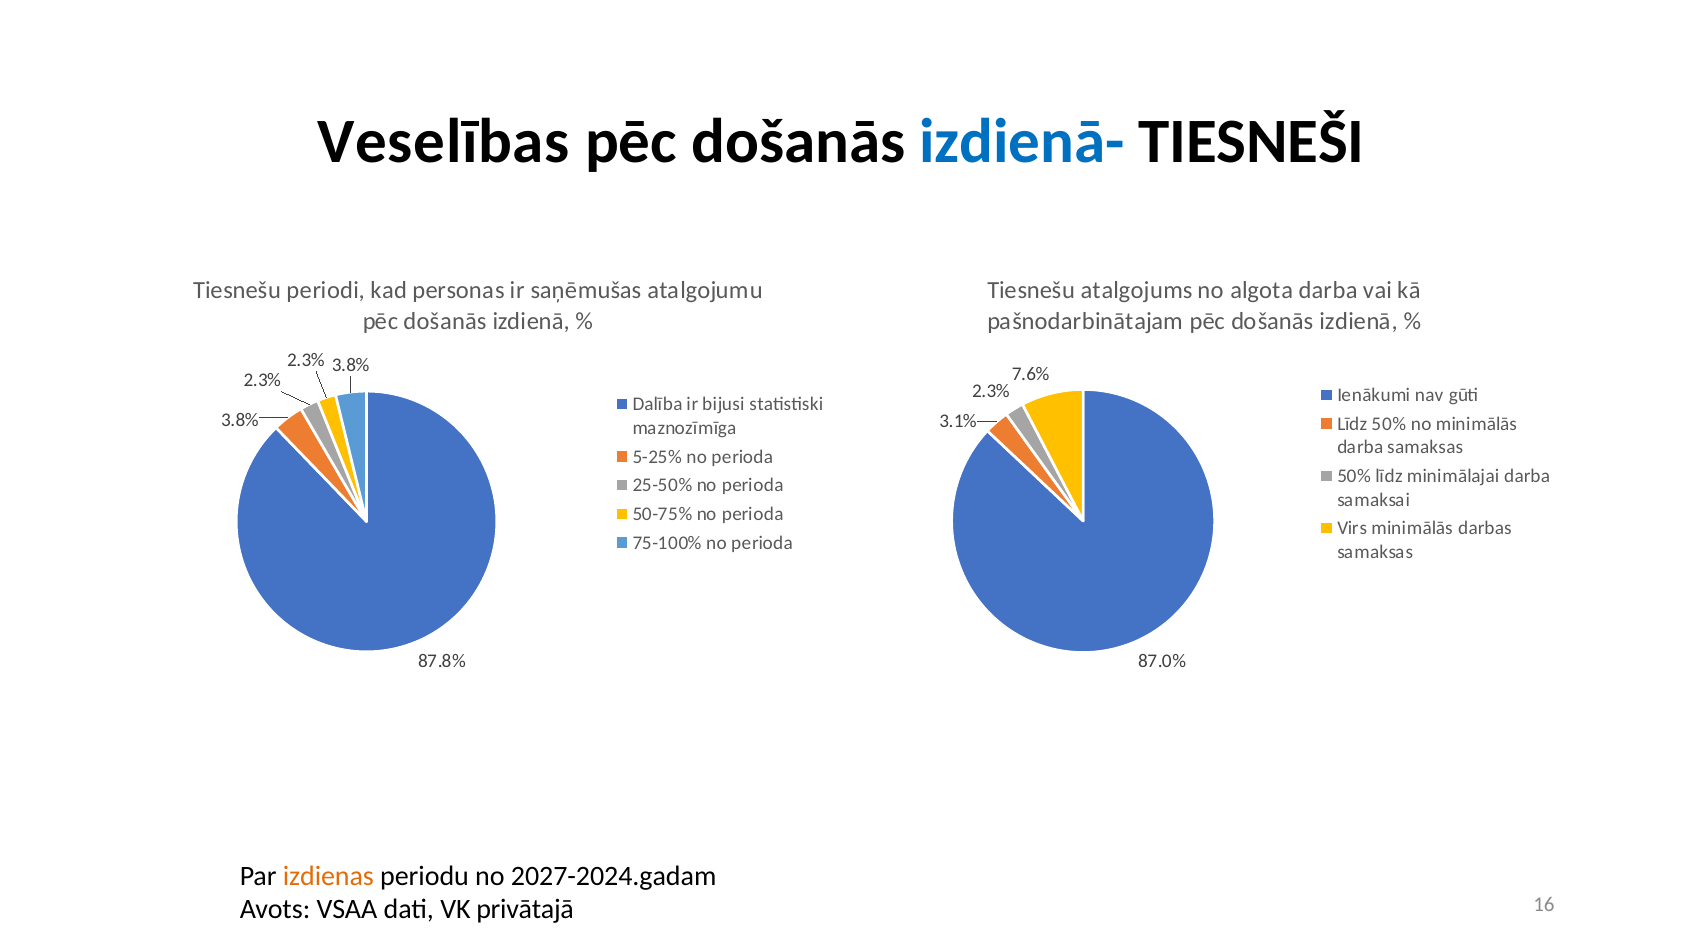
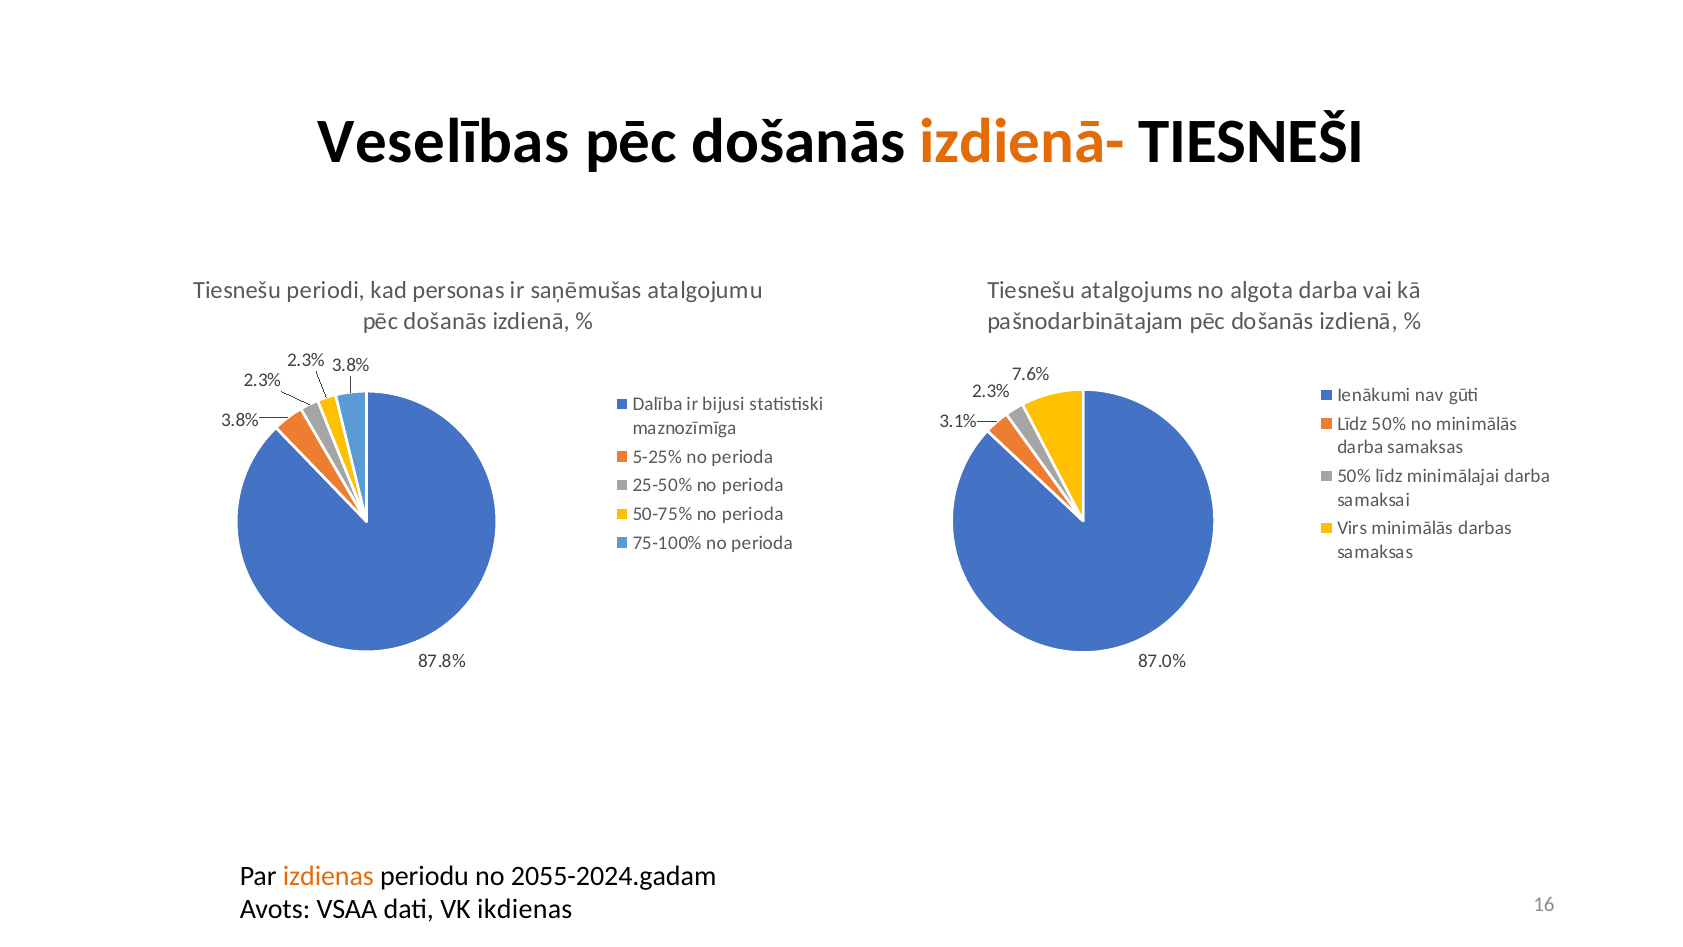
izdienā- colour: blue -> orange (1022, 141)
2027-2024.gadam: 2027-2024.gadam -> 2055-2024.gadam (614, 876)
privātajā: privātajā -> ikdienas (525, 909)
